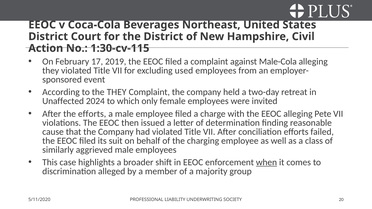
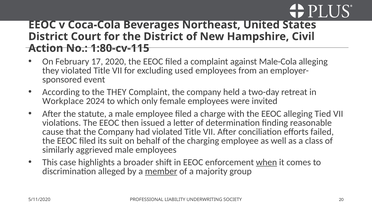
1:30-cv-115: 1:30-cv-115 -> 1:80-cv-115 (120, 48)
2019: 2019 -> 2020 (116, 62)
Unaffected: Unaffected -> Workplace (63, 101)
the efforts: efforts -> statute (92, 114)
Pete: Pete -> Tied (323, 114)
member underline: none -> present (161, 172)
